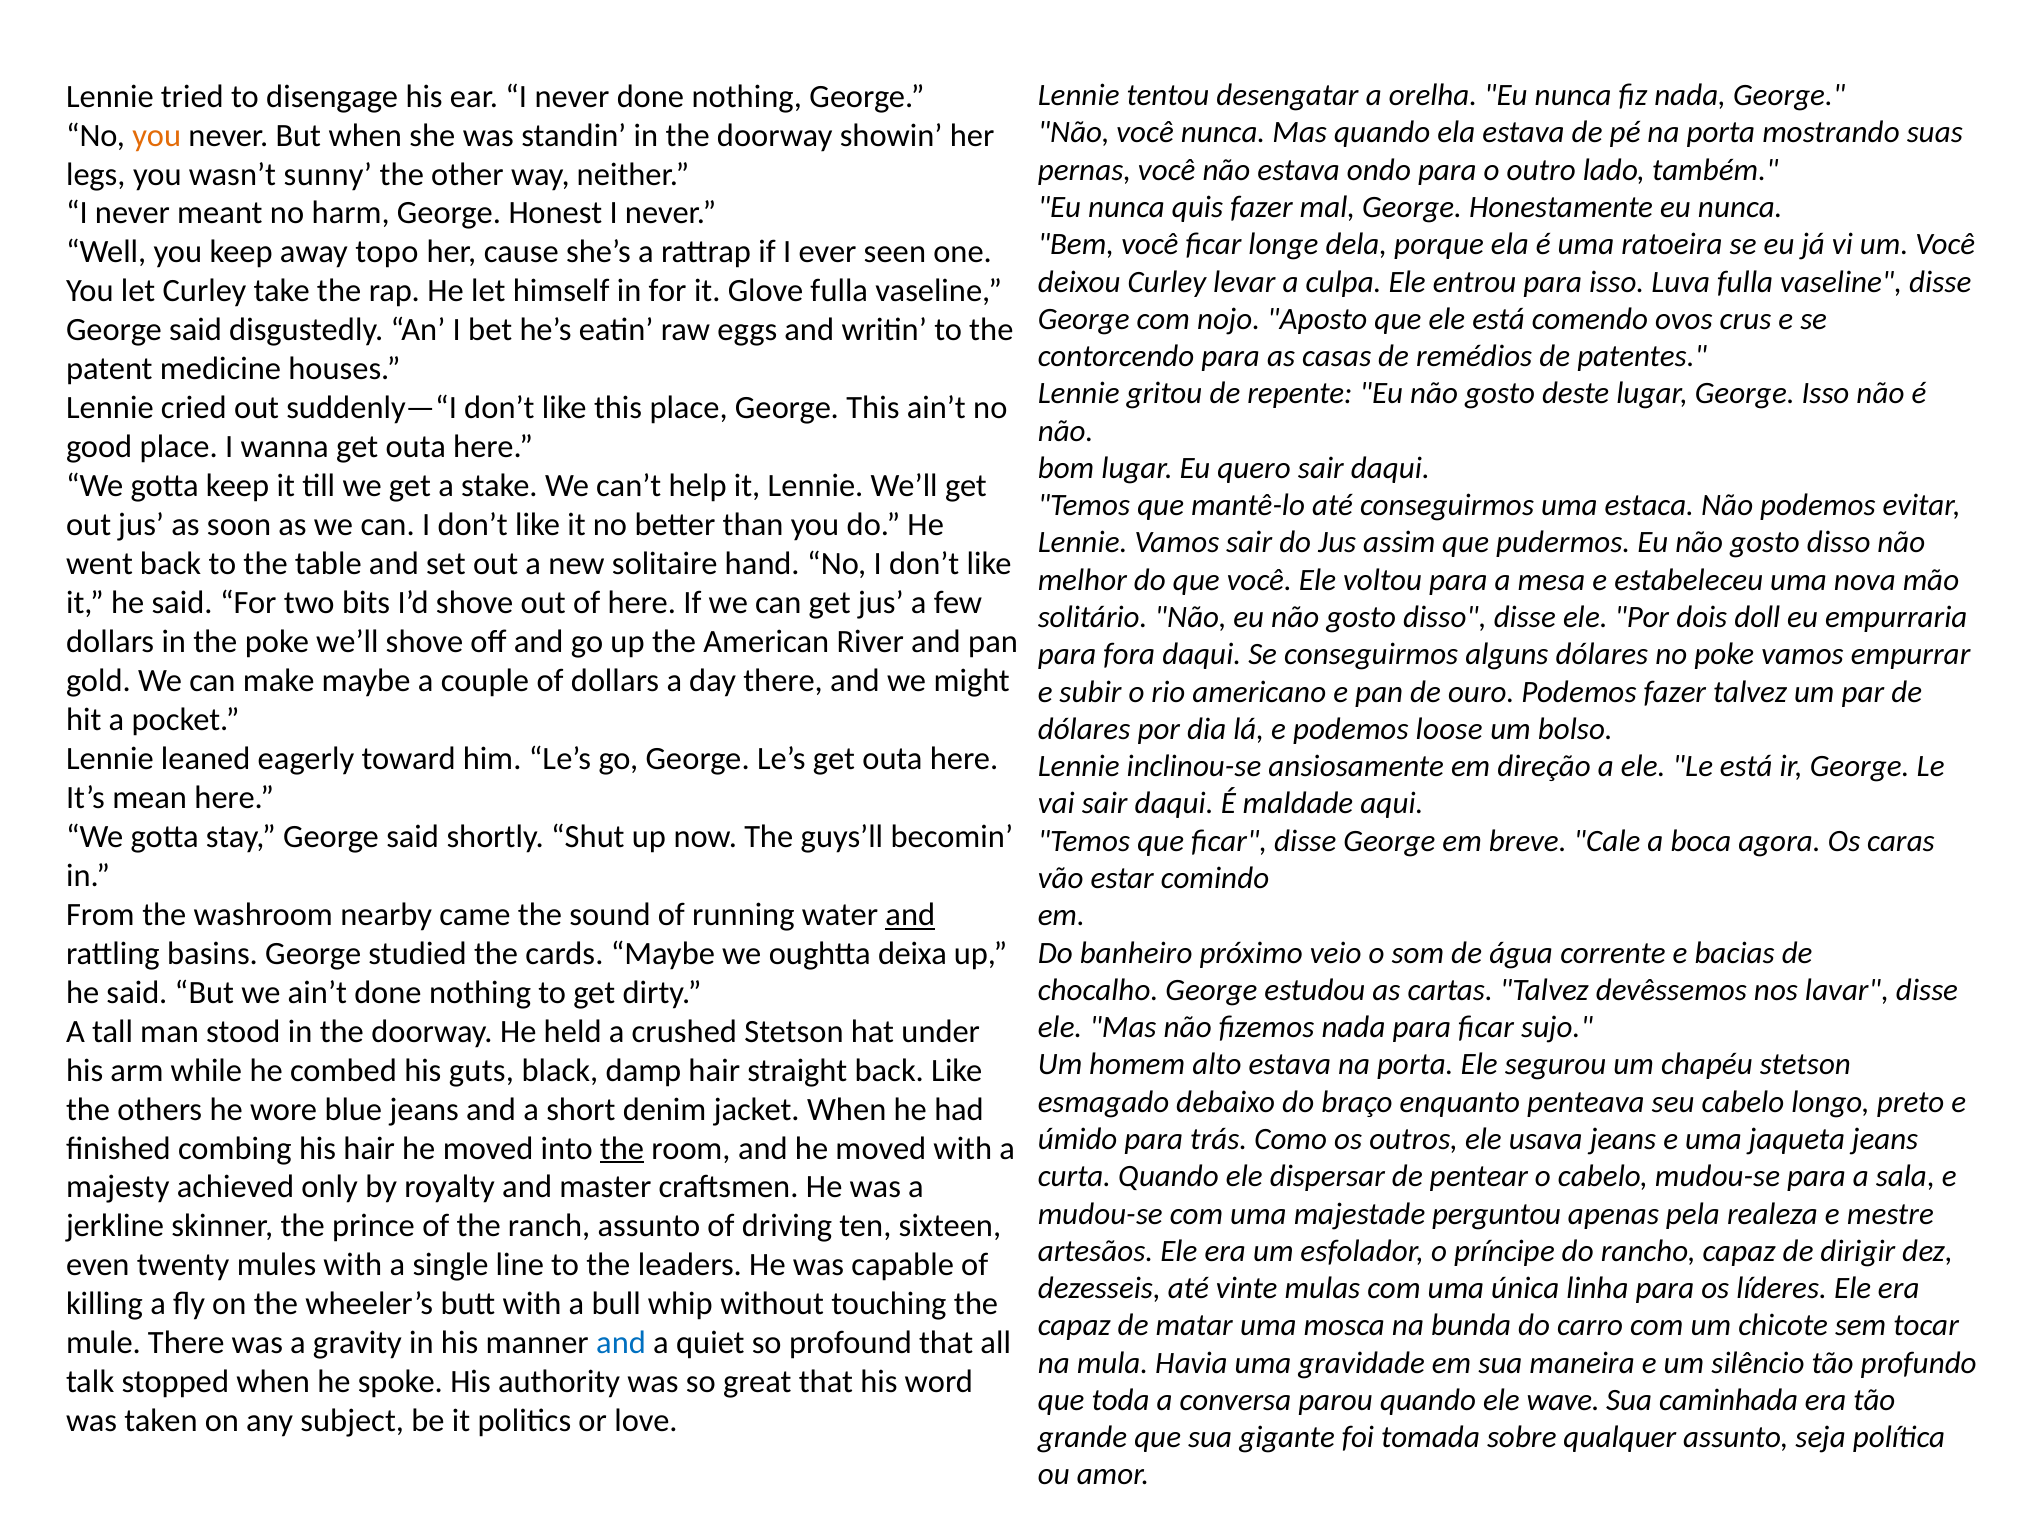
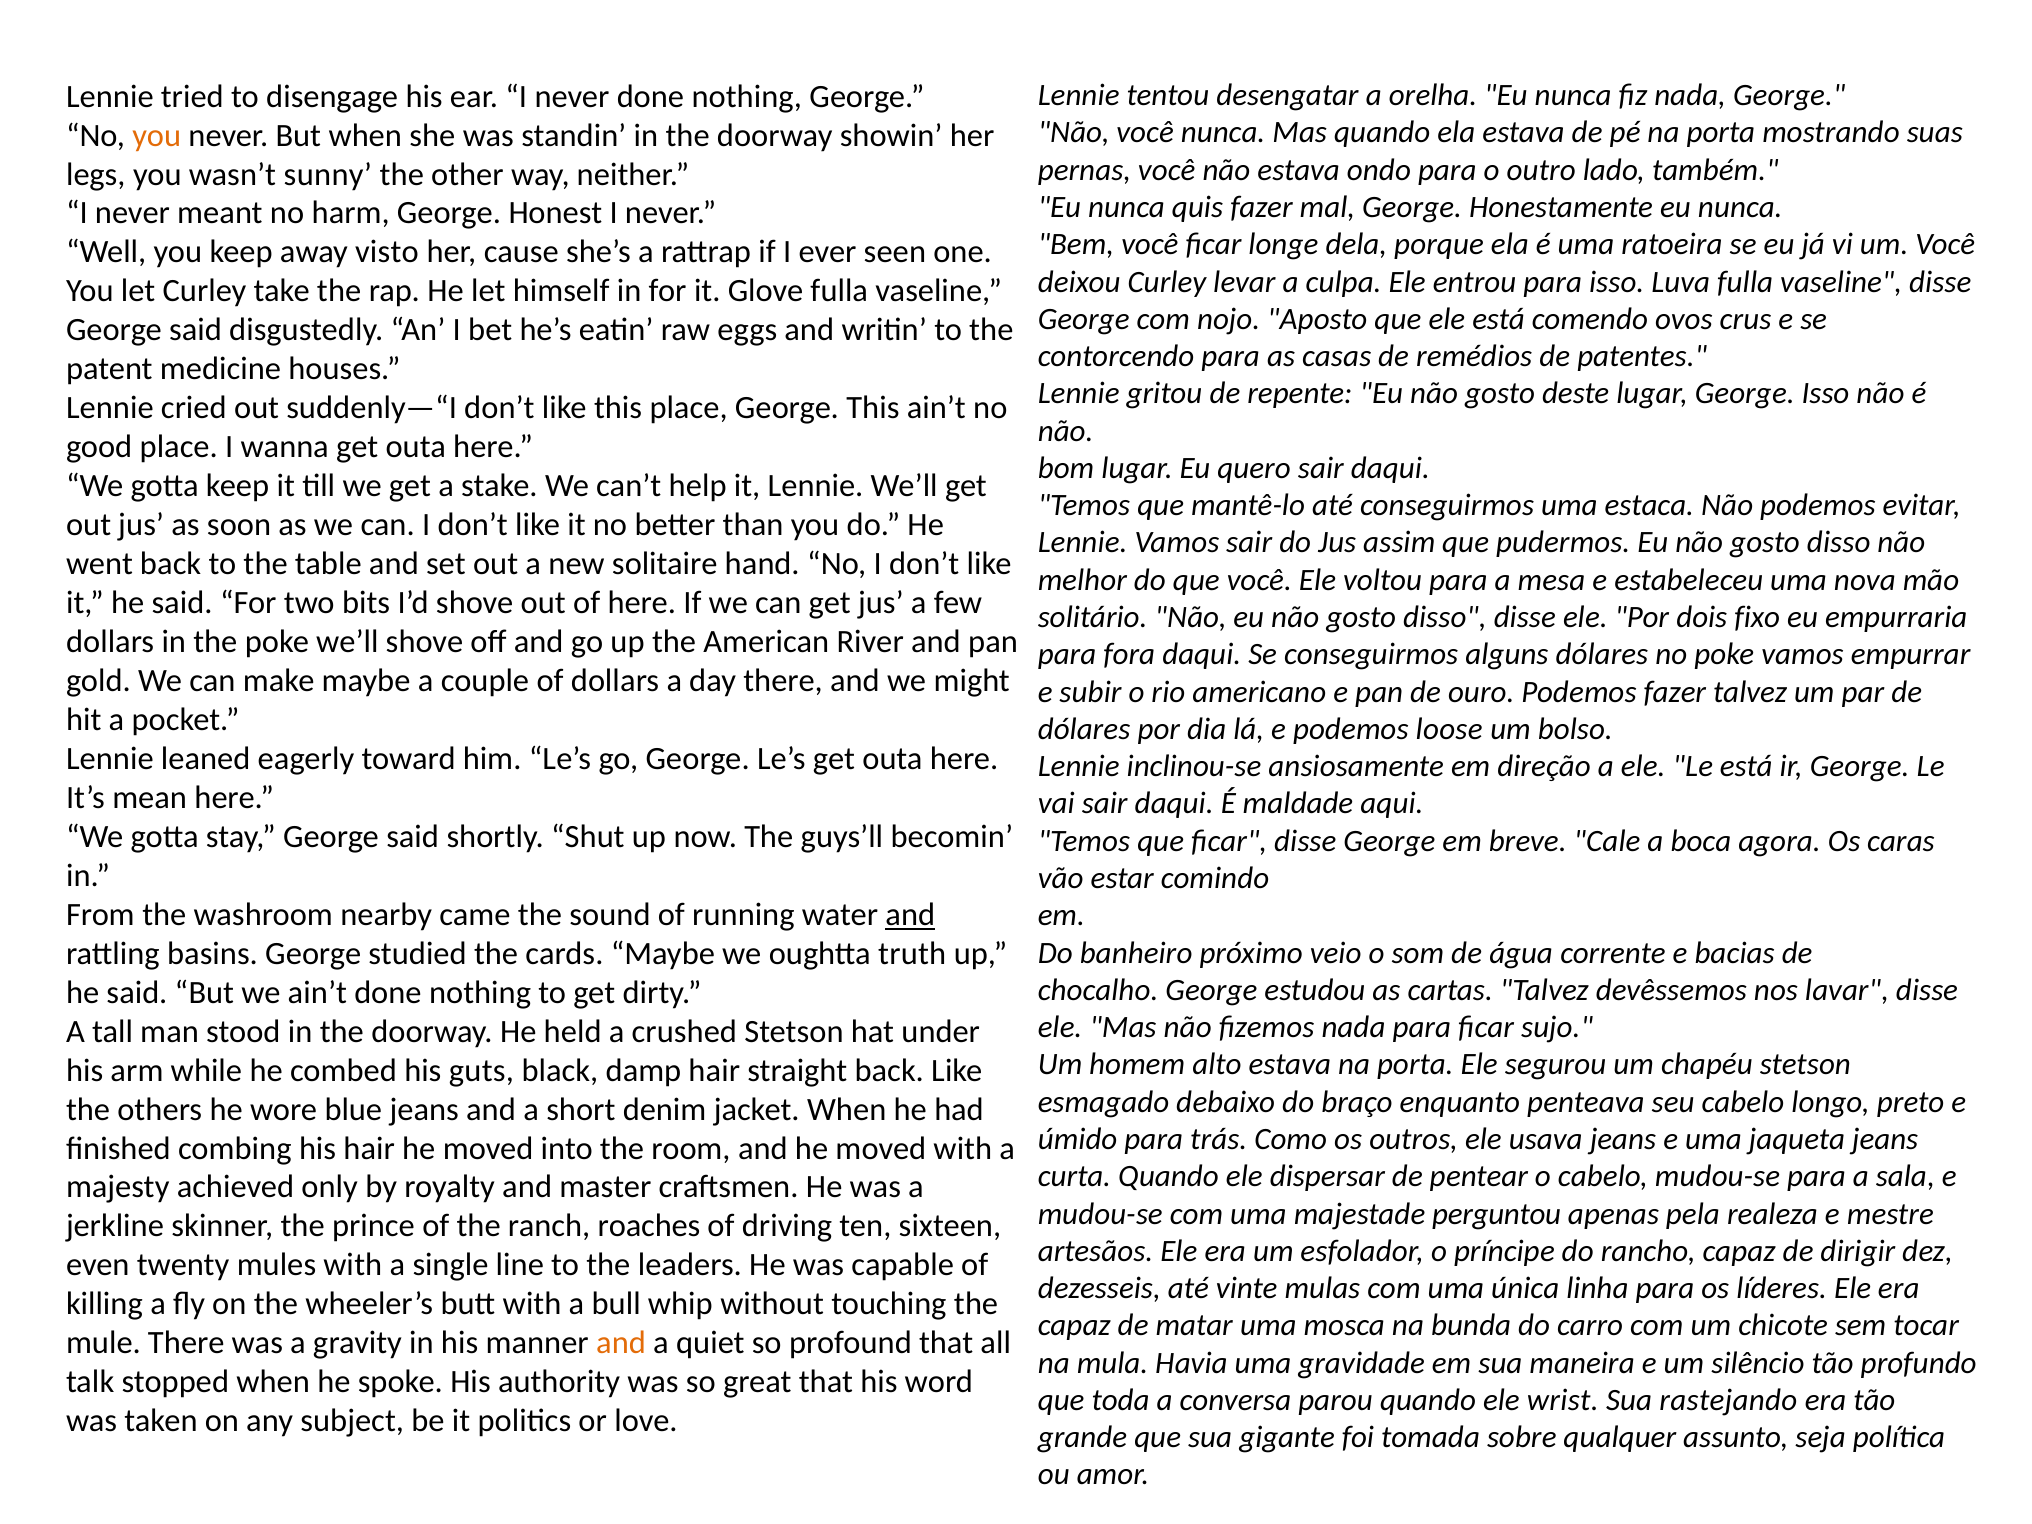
topo: topo -> visto (387, 252)
doll: doll -> fixo (1757, 617)
deixa: deixa -> truth (912, 954)
the underline: present -> none (622, 1148)
ranch assunto: assunto -> roaches (649, 1226)
and colour: blue -> orange (621, 1343)
wave: wave -> wrist (1563, 1400)
caminhada: caminhada -> rastejando (1728, 1400)
